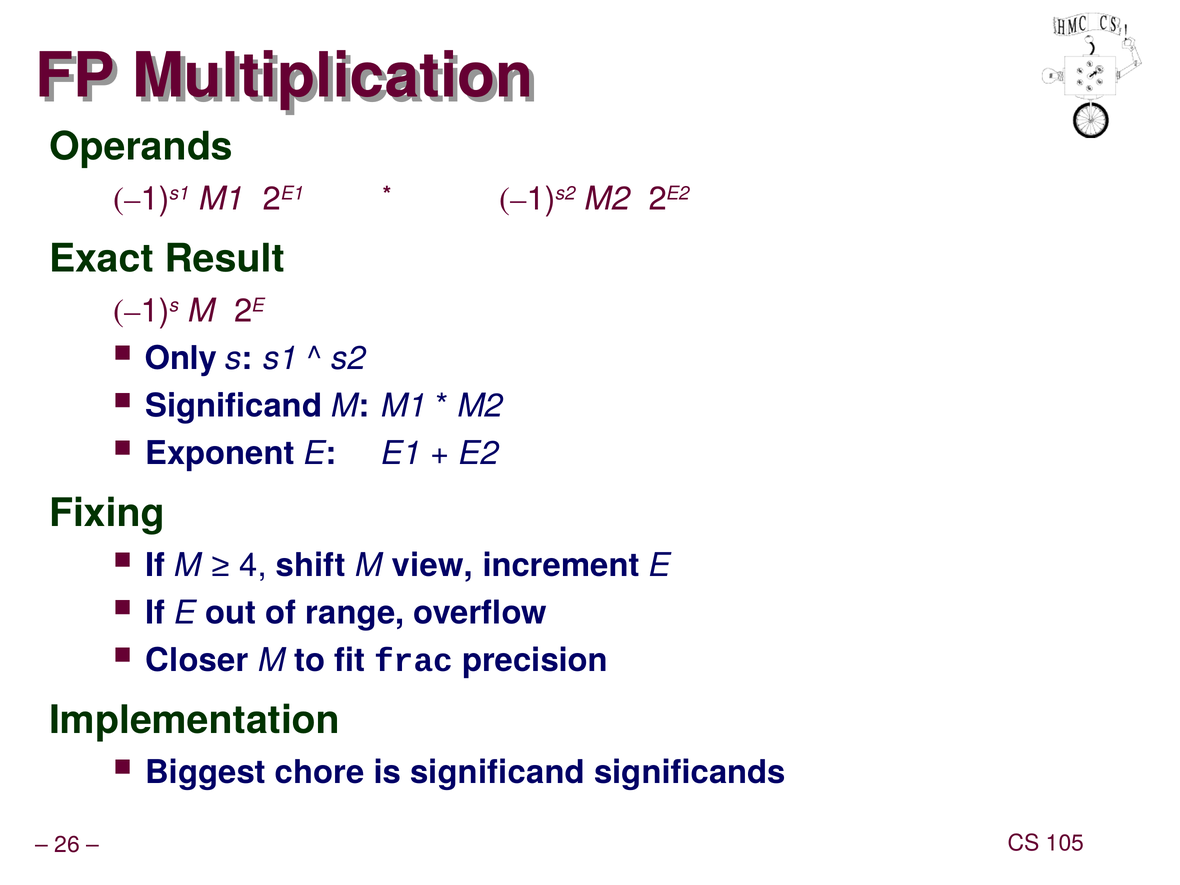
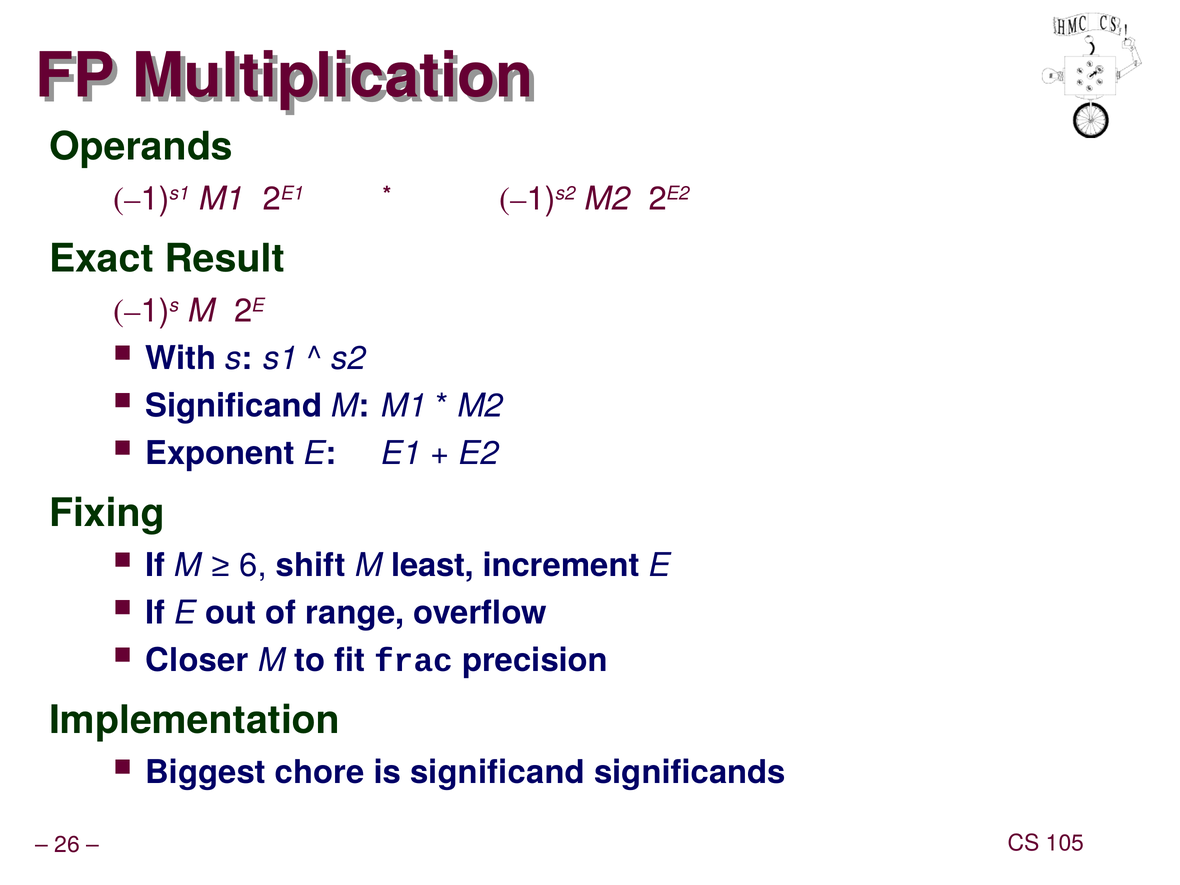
Only: Only -> With (181, 358)
4: 4 -> 6 (253, 565)
view: view -> least (433, 565)
